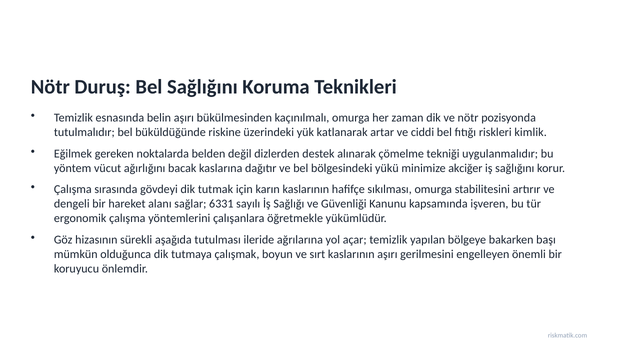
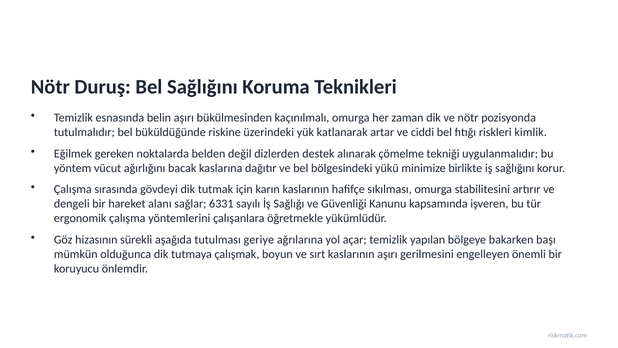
akciğer: akciğer -> birlikte (465, 168)
ileride: ileride -> geriye (259, 239)
